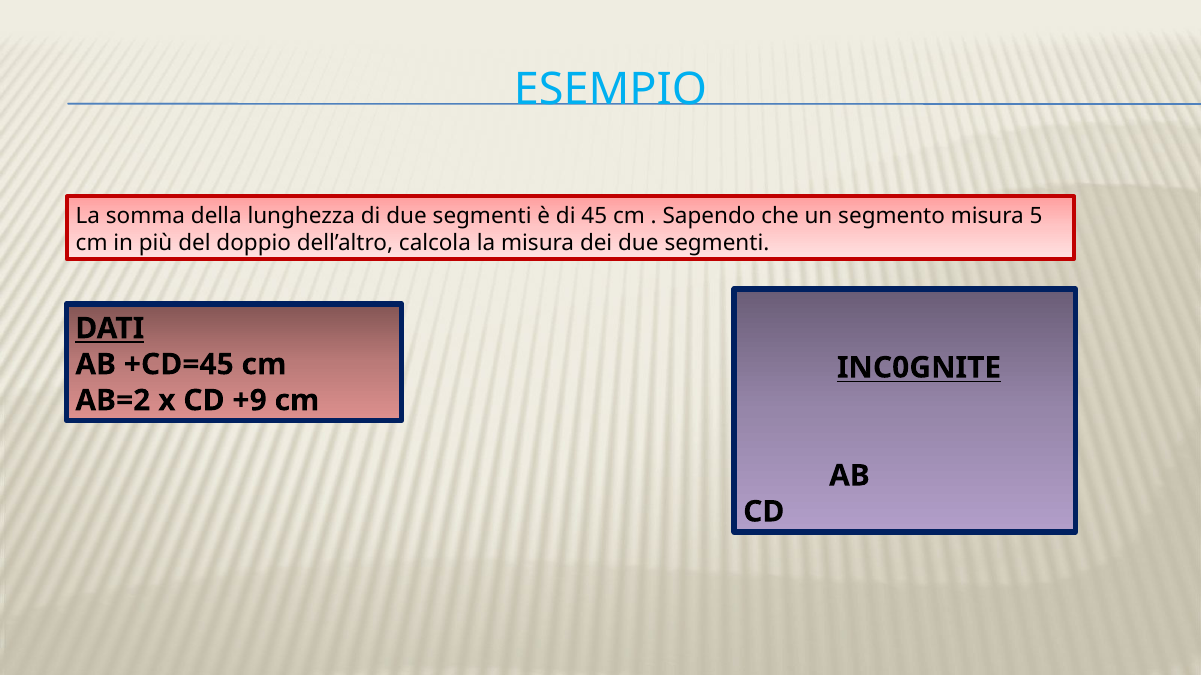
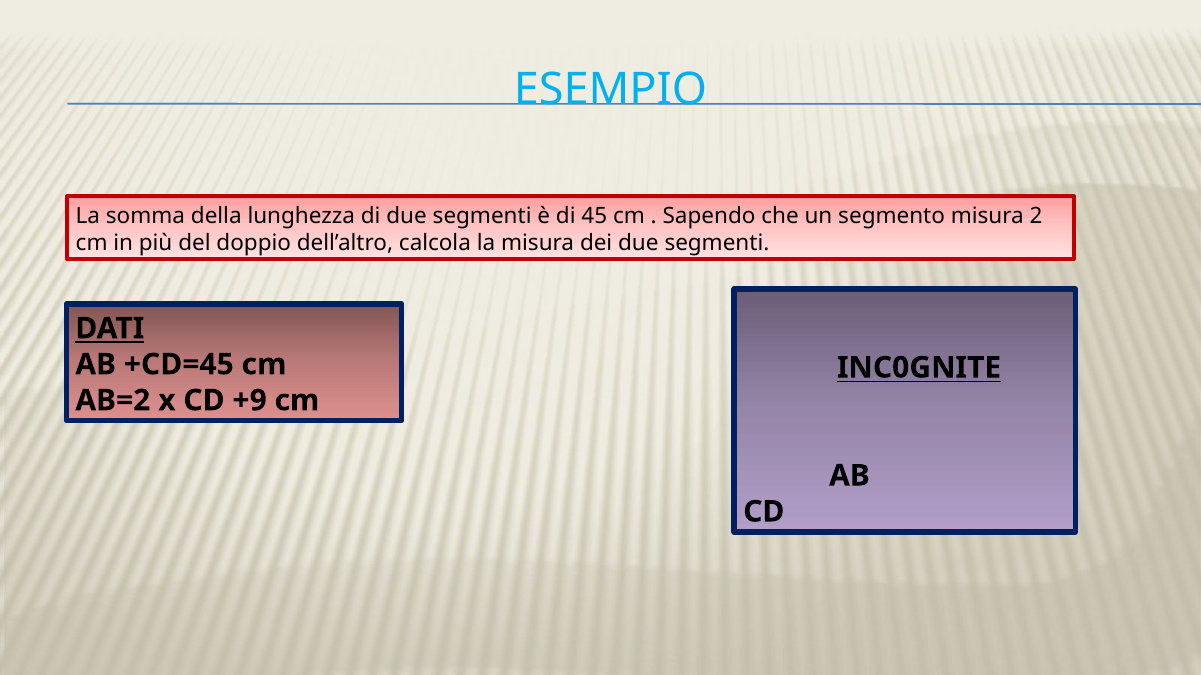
5: 5 -> 2 (1036, 216)
